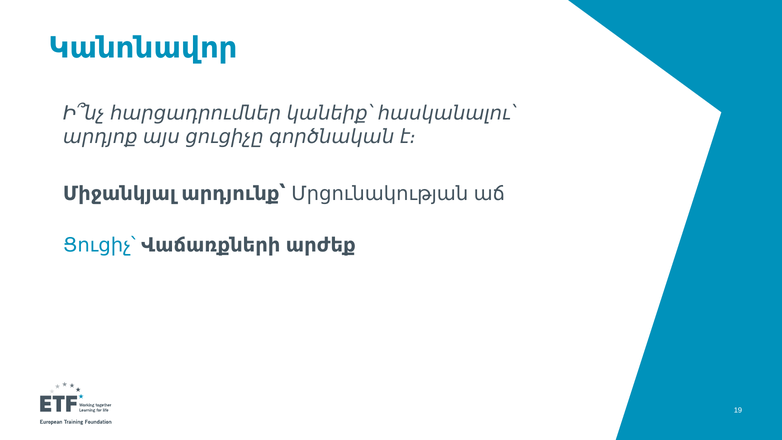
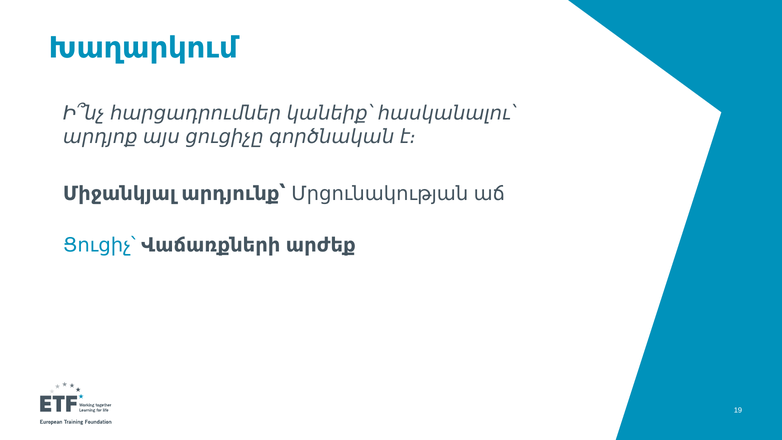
Կանոնավոր: Կանոնավոր -> Խաղարկում (143, 48)
